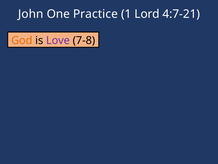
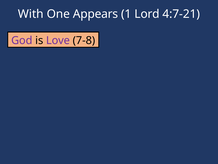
John: John -> With (31, 14)
Practice: Practice -> Appears (96, 14)
God colour: orange -> purple (22, 40)
